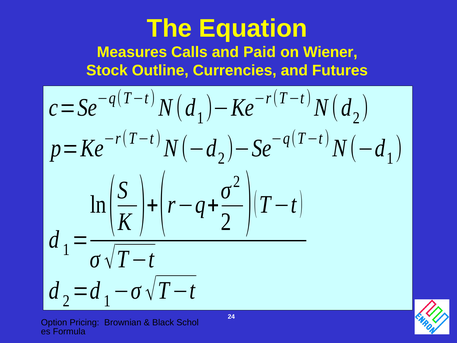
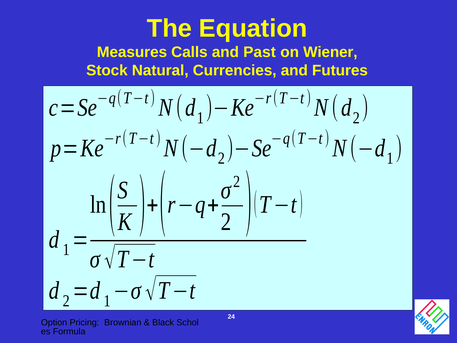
Paid: Paid -> Past (260, 52)
Outline: Outline -> Natural (160, 70)
